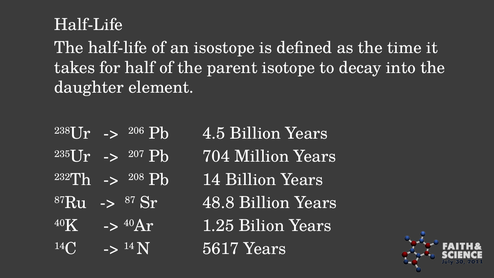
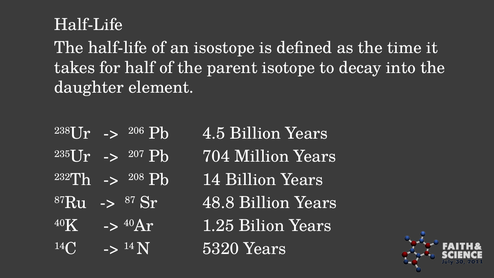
5617: 5617 -> 5320 (221, 249)
